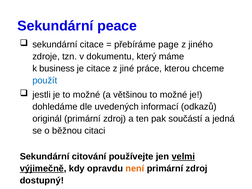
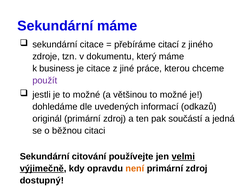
Sekundární peace: peace -> máme (117, 26)
page: page -> citací (169, 45)
použít colour: blue -> purple (45, 81)
